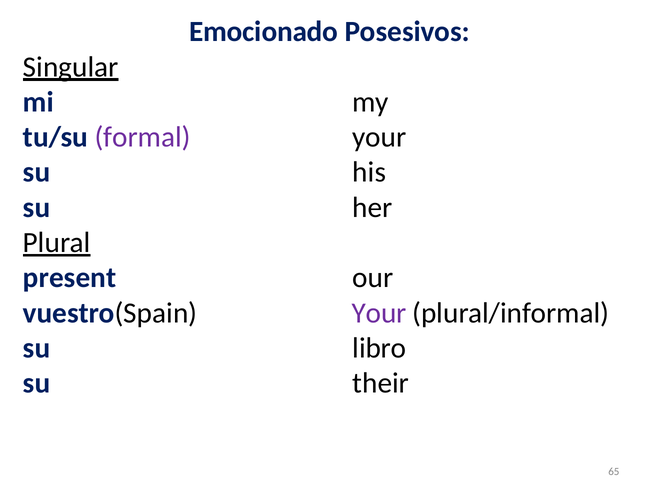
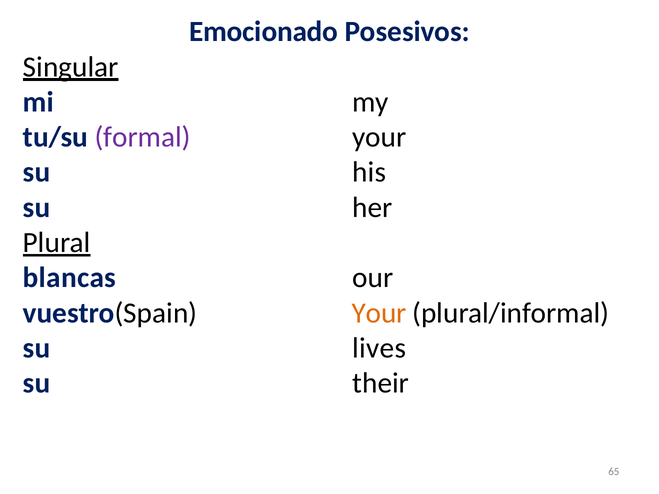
present: present -> blancas (70, 278)
Your colour: purple -> orange (379, 313)
libro: libro -> lives (379, 348)
